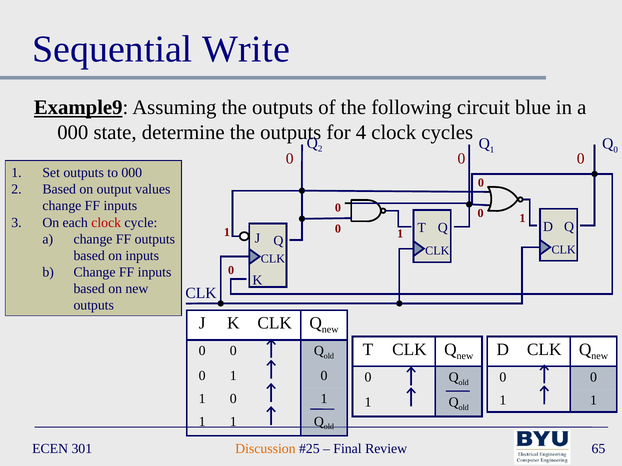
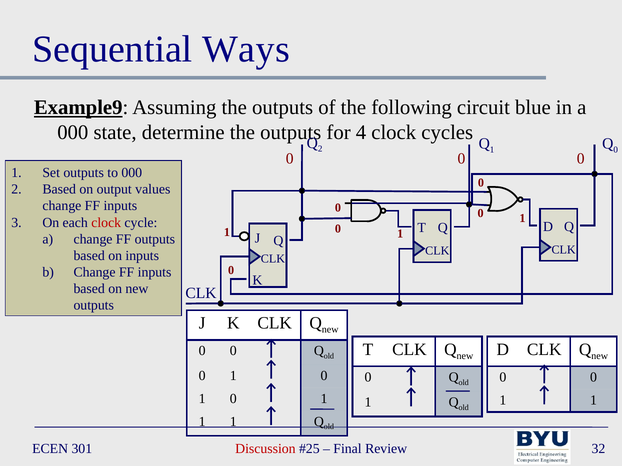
Write: Write -> Ways (246, 49)
Discussion colour: orange -> red (265, 449)
65: 65 -> 32 (598, 449)
